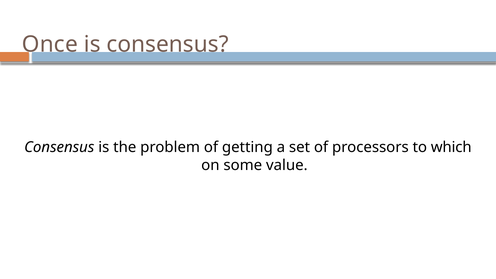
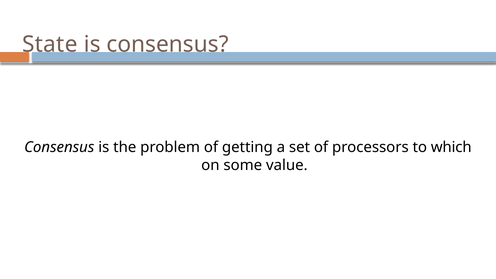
Once: Once -> State (50, 44)
